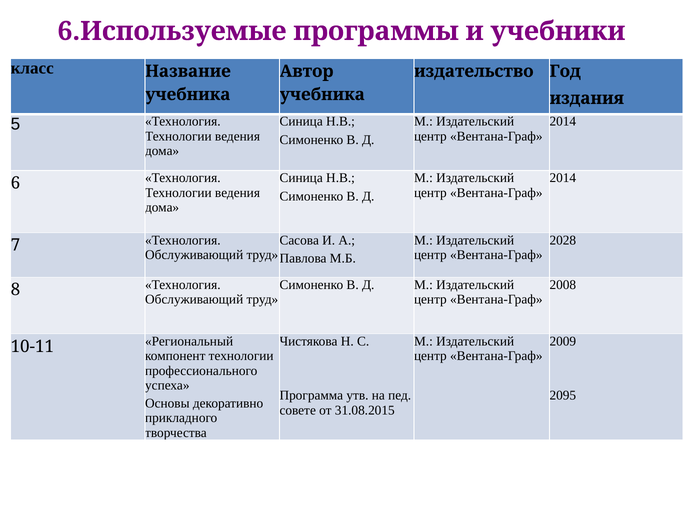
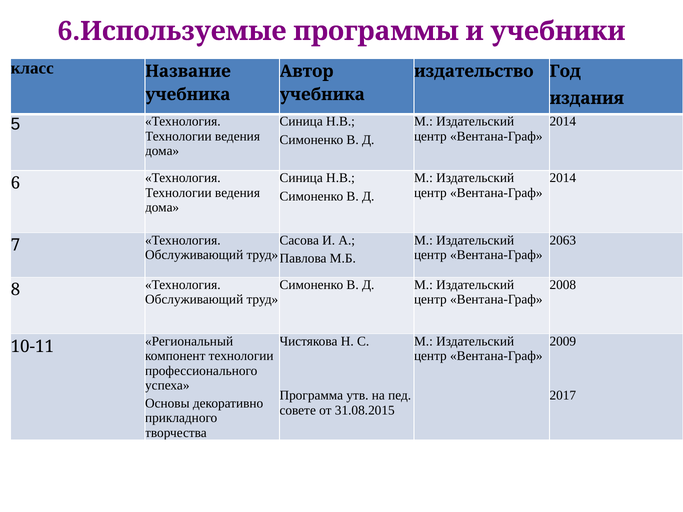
2028: 2028 -> 2063 (563, 240)
2095: 2095 -> 2017 (563, 396)
